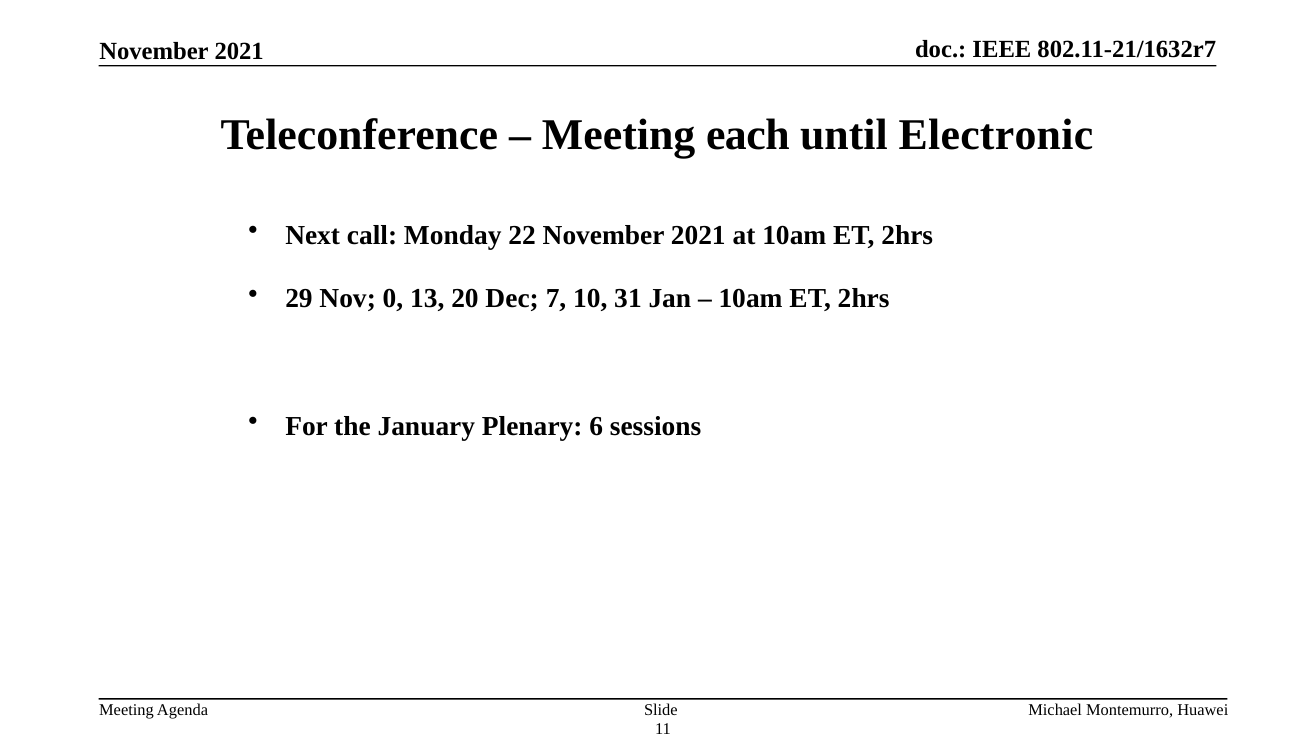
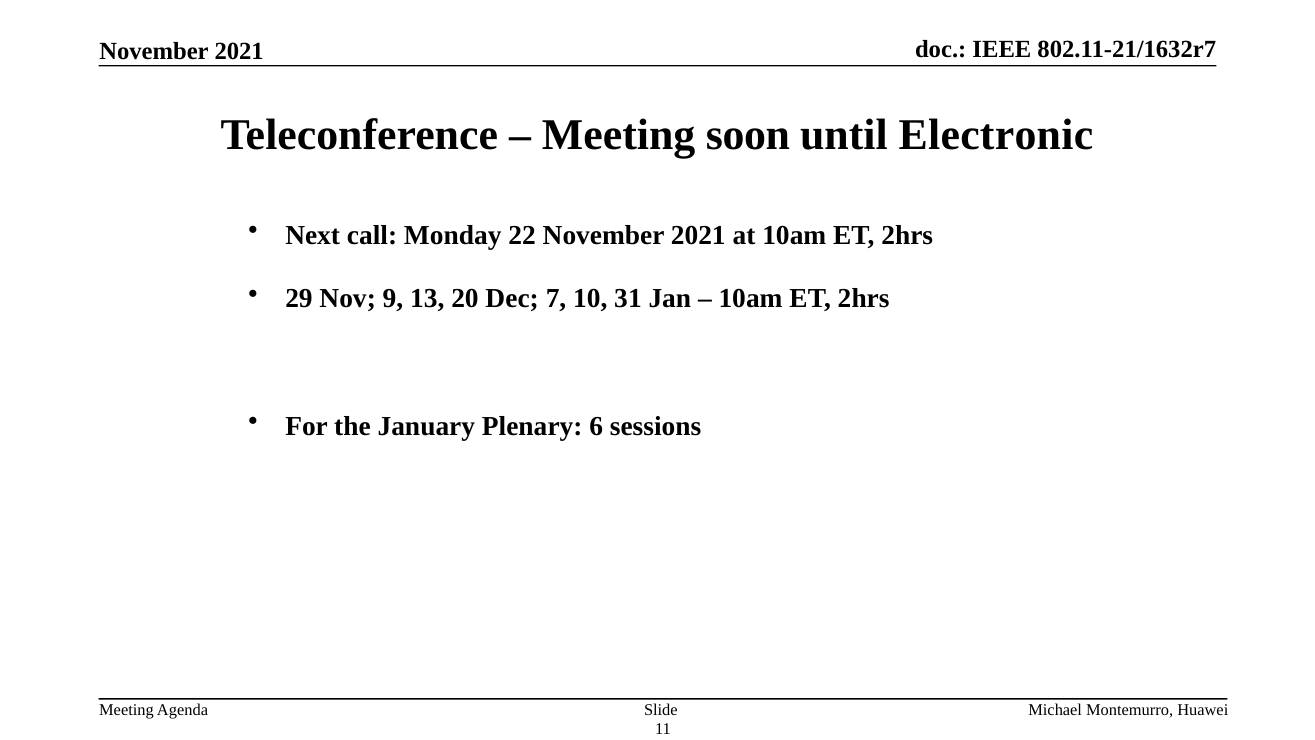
each: each -> soon (748, 135)
0: 0 -> 9 (393, 299)
